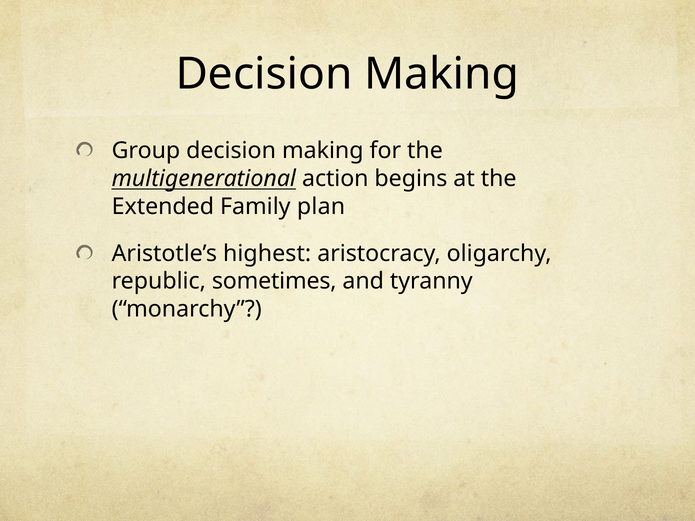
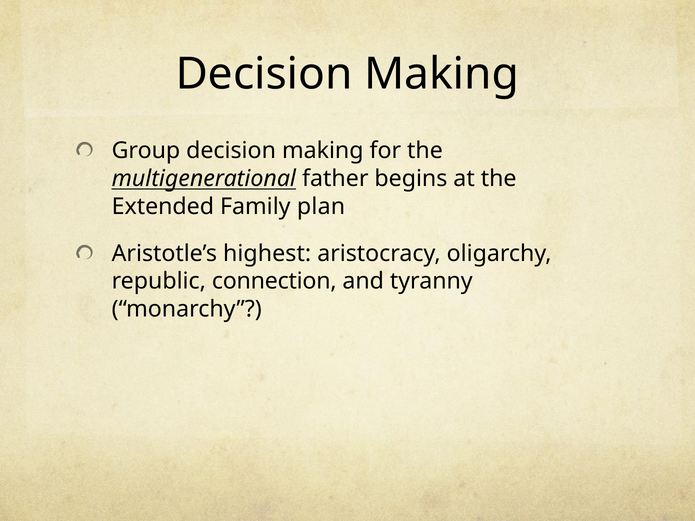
action: action -> father (335, 179)
sometimes: sometimes -> connection (274, 281)
